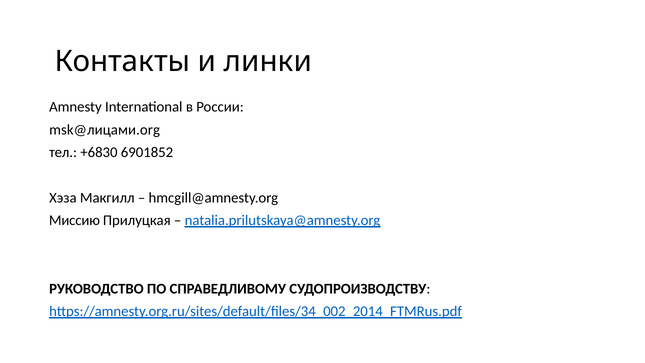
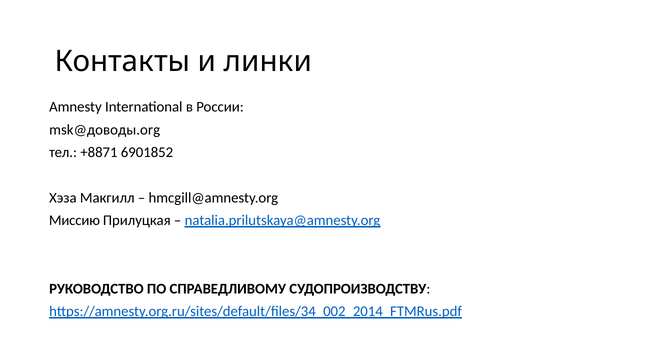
msk@лицами.org: msk@лицами.org -> msk@доводы.org (105, 130)
+6830: +6830 -> +8871 (99, 152)
